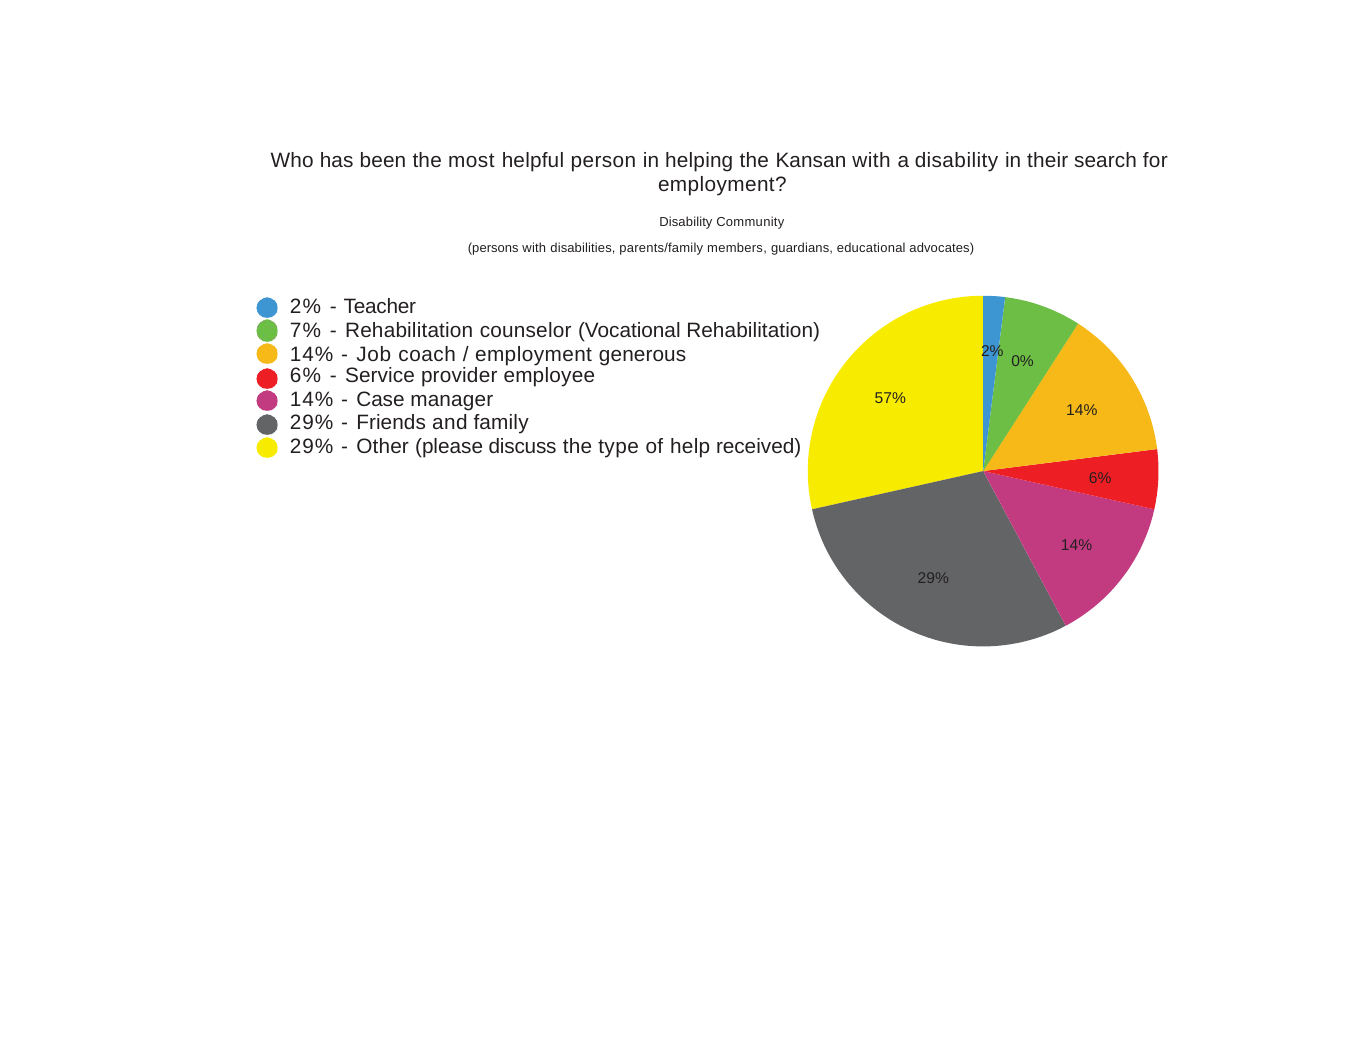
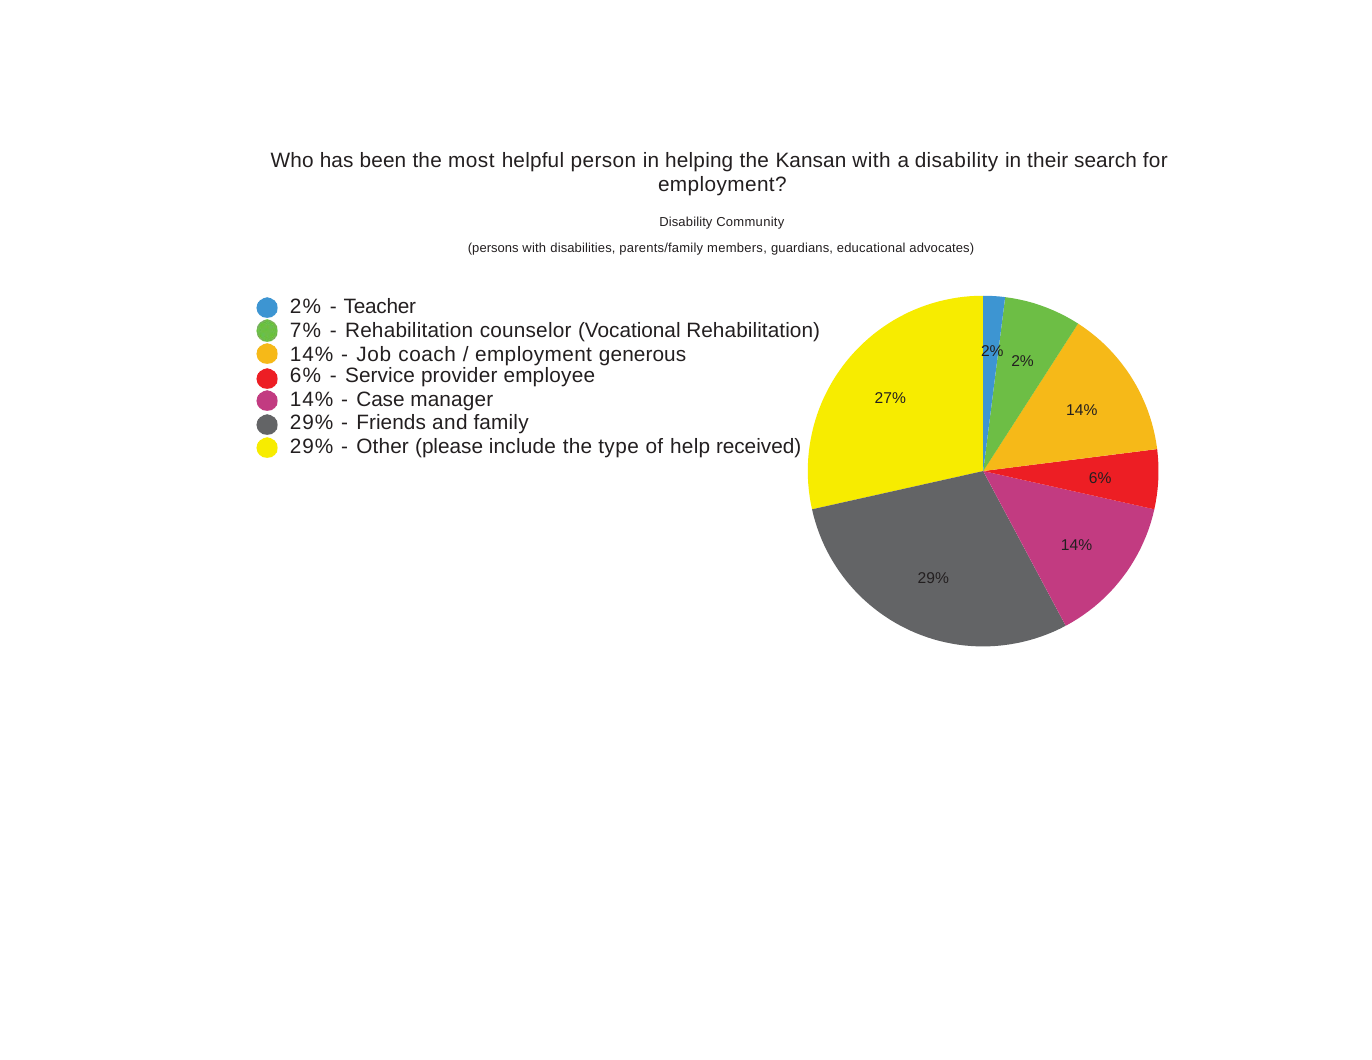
0%: 0% -> 2% (1023, 362)
57%: 57% -> 27% (890, 399)
discuss: discuss -> include (522, 447)
